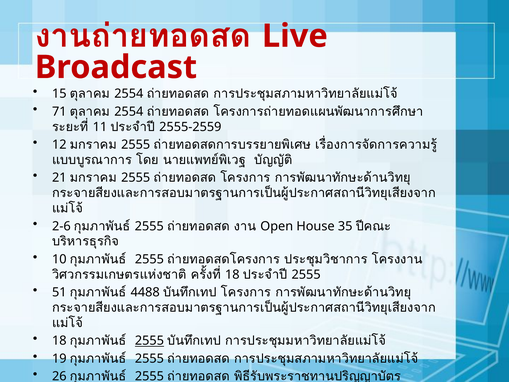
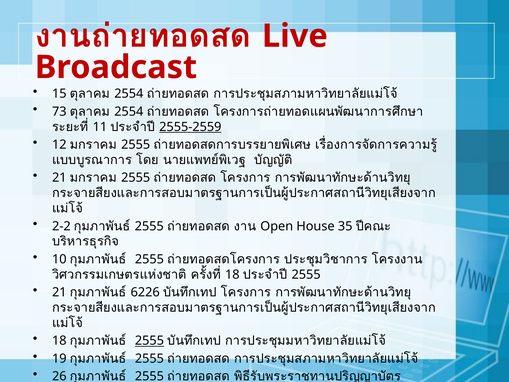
71: 71 -> 73 (59, 111)
2555-2559 underline: none -> present (190, 127)
2-6: 2-6 -> 2-2 (61, 226)
51: 51 -> 21 (59, 292)
4488: 4488 -> 6226 (145, 292)
